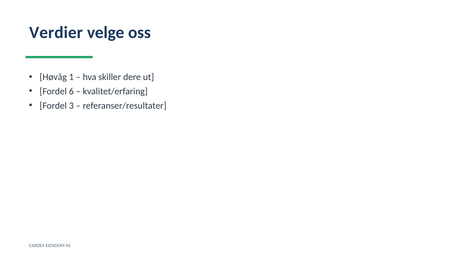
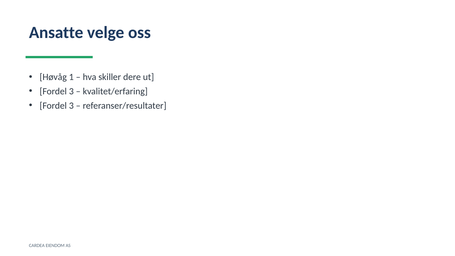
Verdier: Verdier -> Ansatte (56, 32)
6: 6 -> 3 (71, 91)
